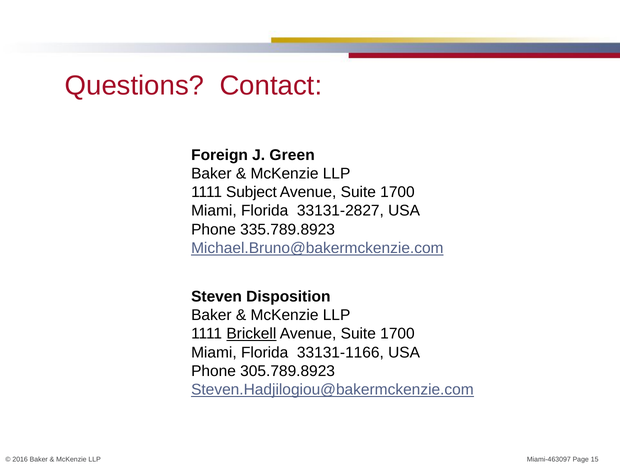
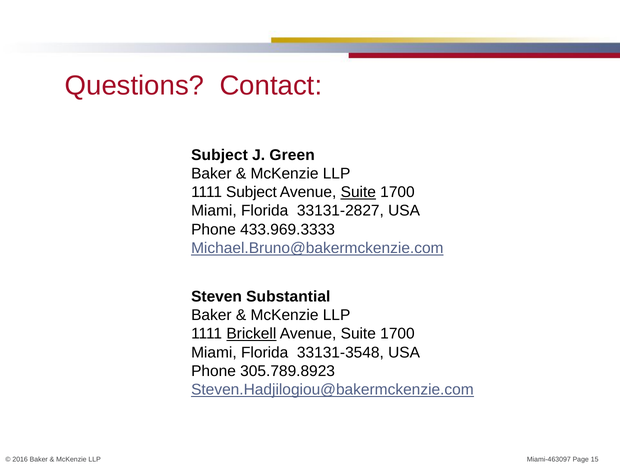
Foreign: Foreign -> Subject (219, 155)
Suite underline: none -> present (358, 192)
335.789.8923: 335.789.8923 -> 433.969.3333 (288, 229)
Disposition: Disposition -> Substantial (288, 297)
33131-1166: 33131-1166 -> 33131-3548 (340, 352)
